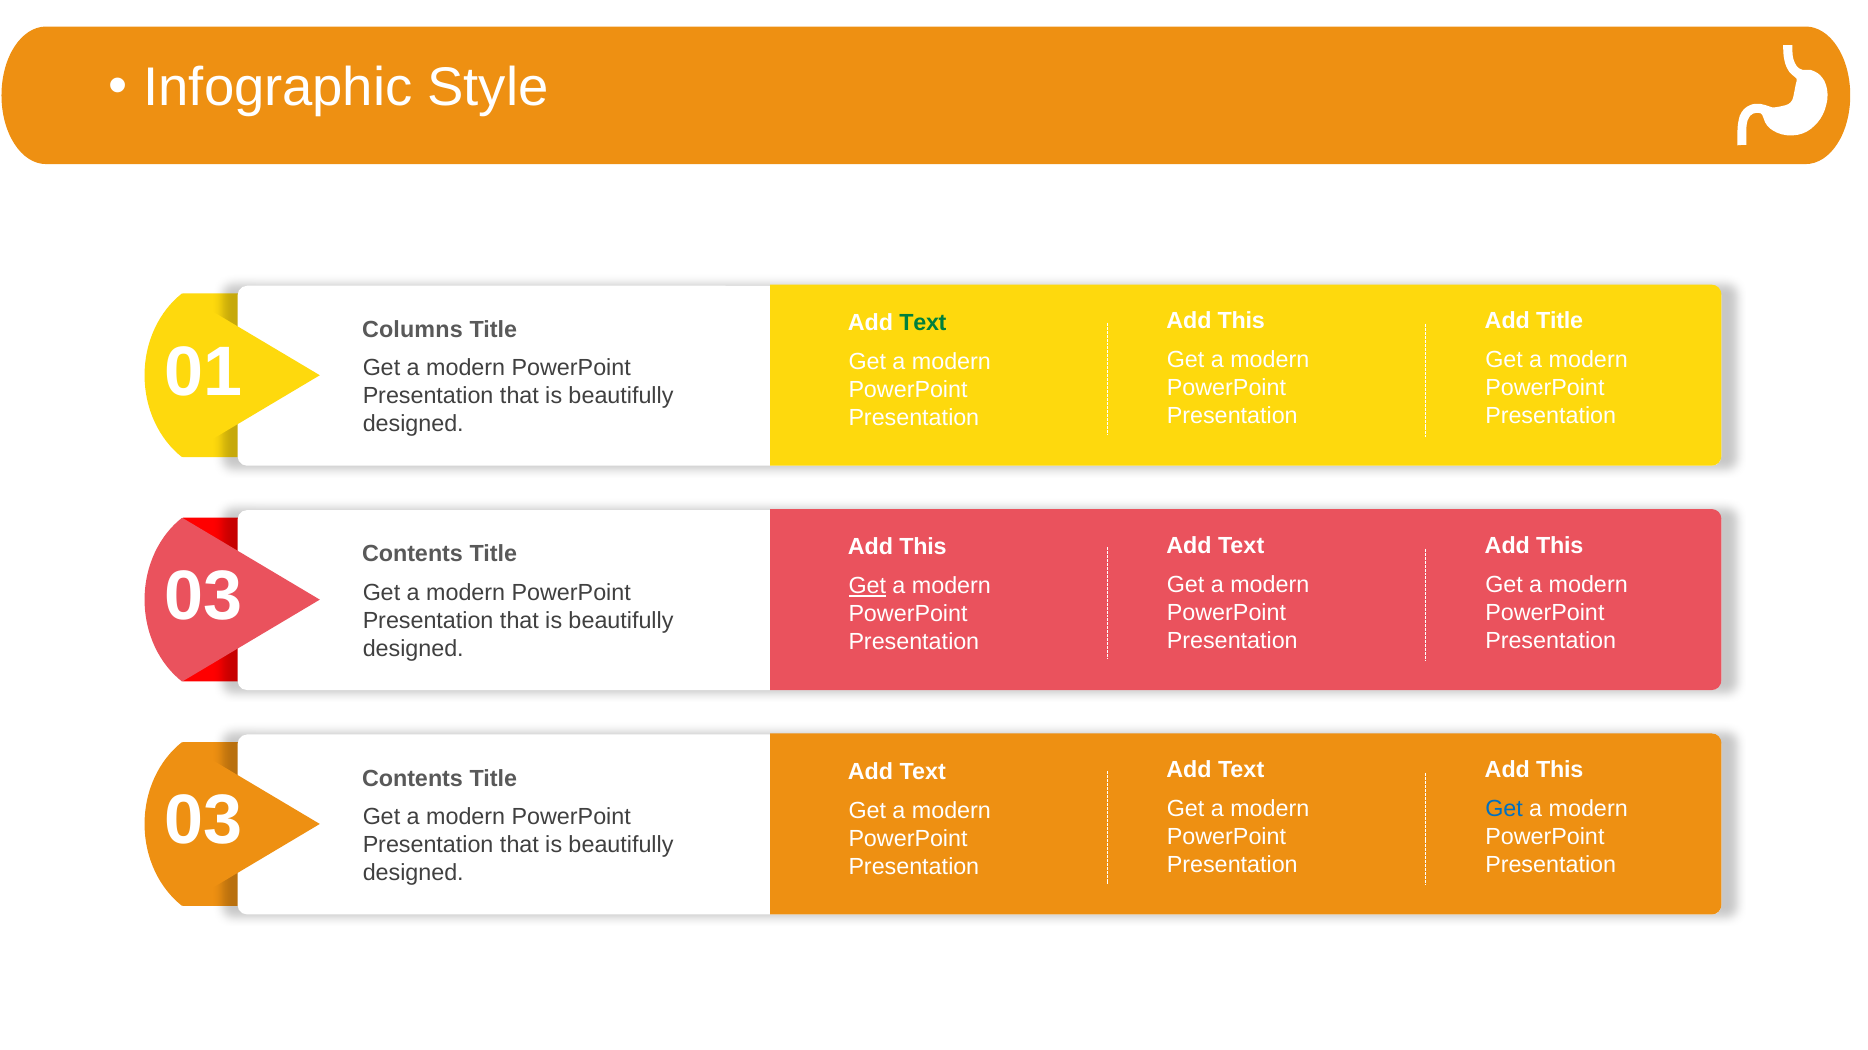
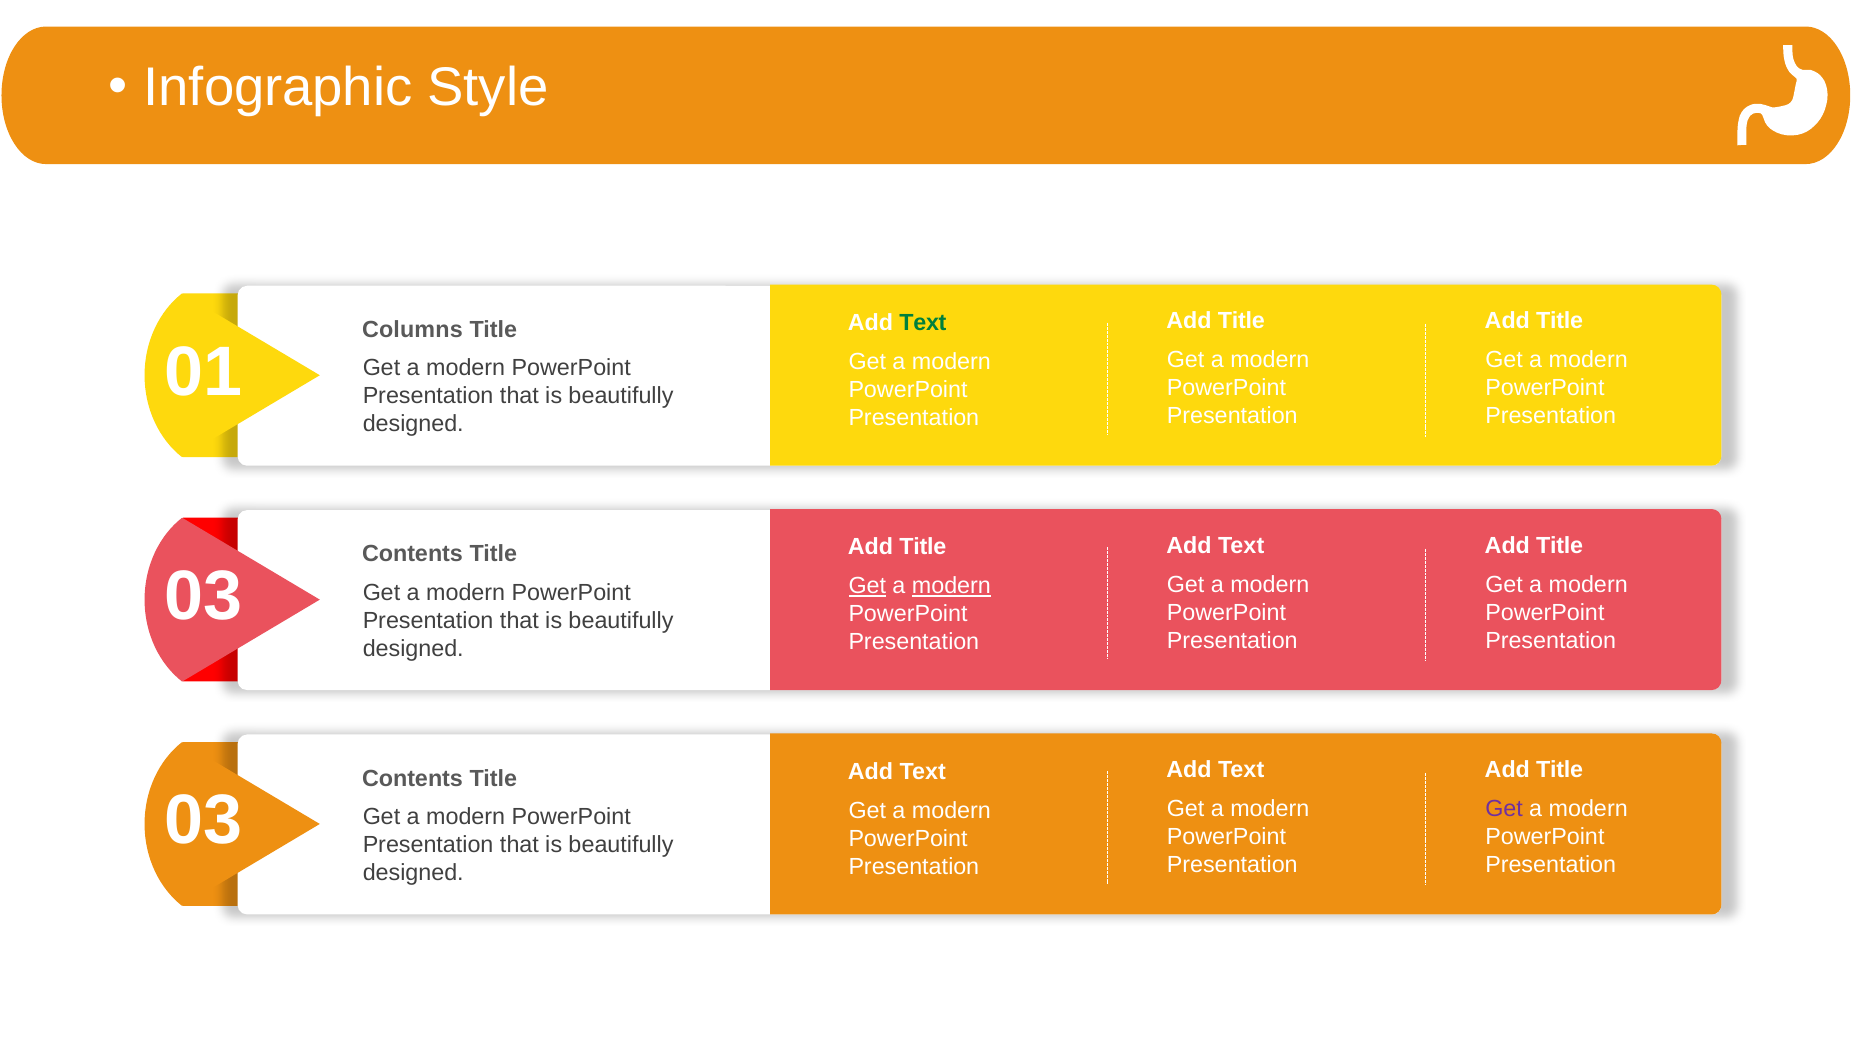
This: This -> Title (1241, 321)
This: This -> Title (1560, 546)
This: This -> Title (923, 548)
modern underline: none -> present (951, 586)
This: This -> Title (1560, 770)
Get colour: blue -> purple (1504, 809)
